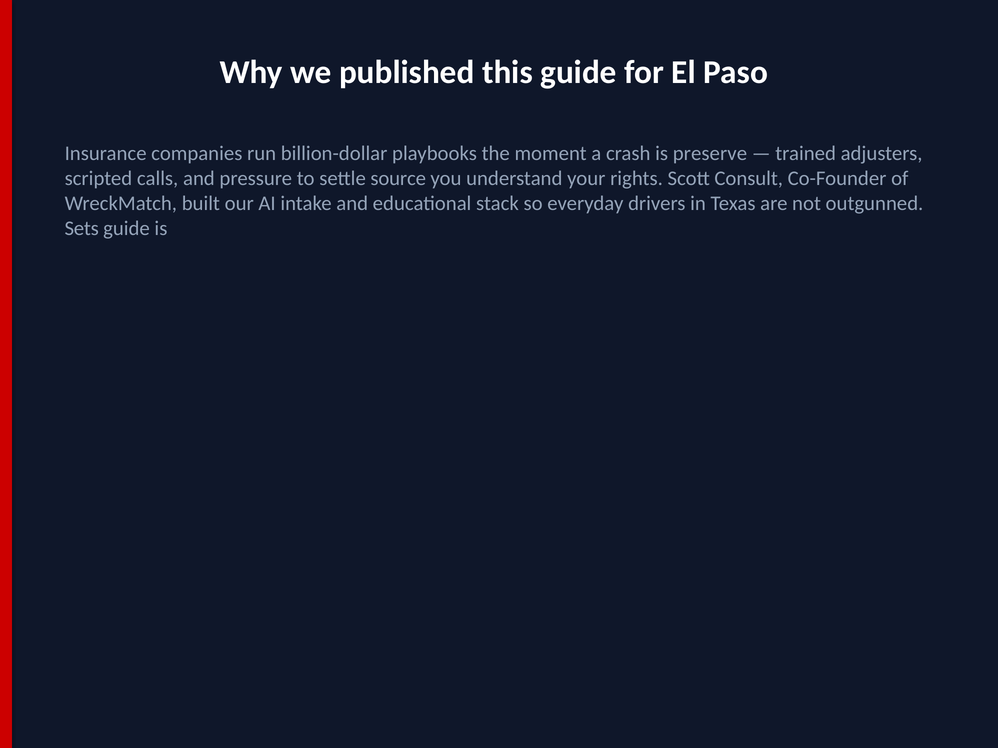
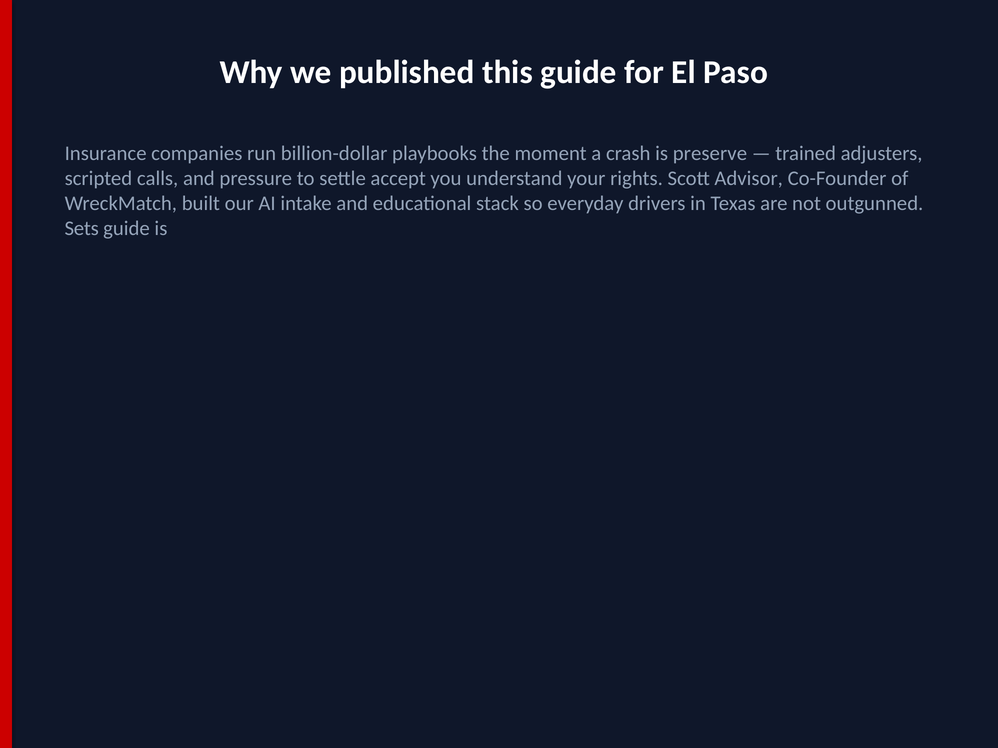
source: source -> accept (398, 178)
Consult: Consult -> Advisor (749, 178)
